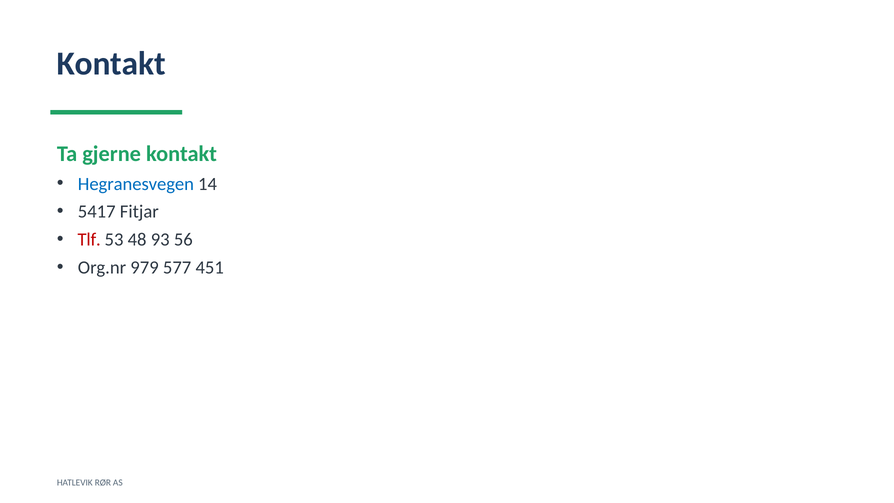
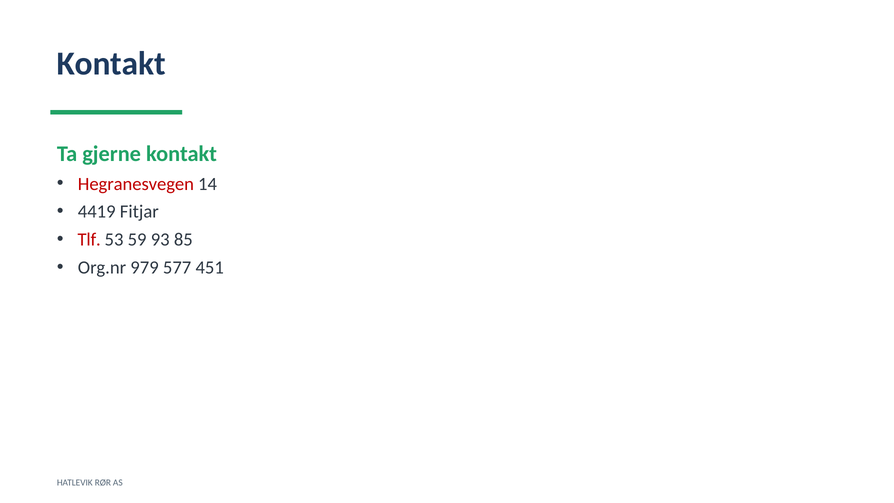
Hegranesvegen colour: blue -> red (136, 184)
5417: 5417 -> 4419 (97, 212)
48: 48 -> 59 (137, 240)
56: 56 -> 85 (183, 240)
